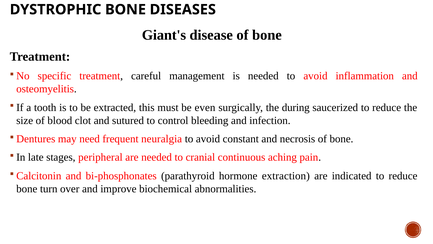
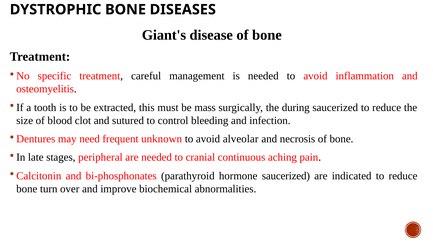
even: even -> mass (205, 107)
neuralgia: neuralgia -> unknown (162, 139)
constant: constant -> alveolar (241, 139)
hormone extraction: extraction -> saucerized (286, 175)
